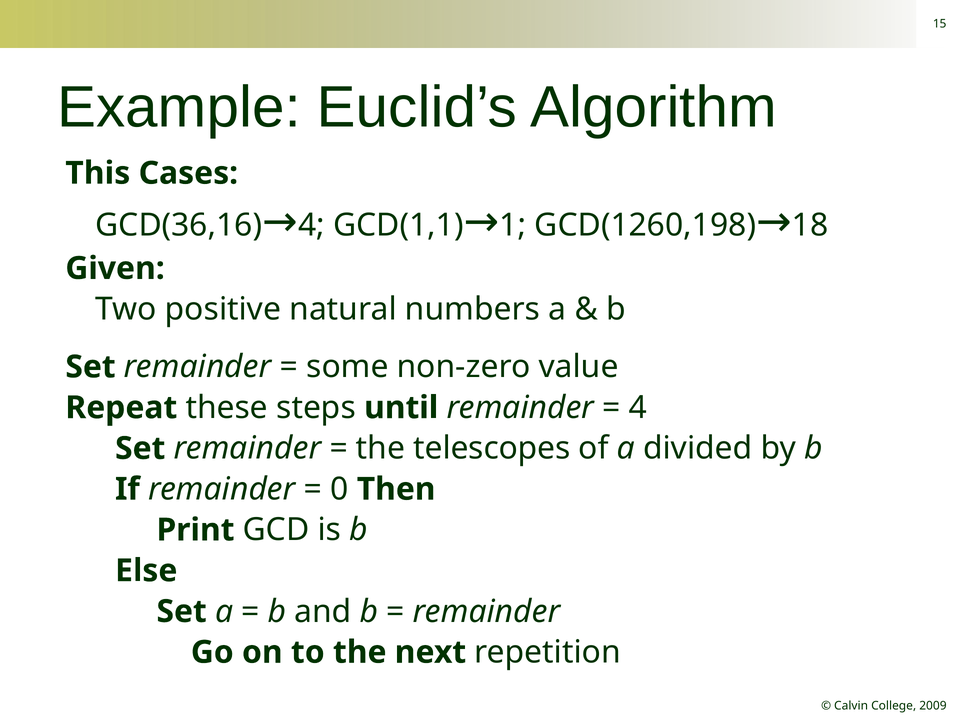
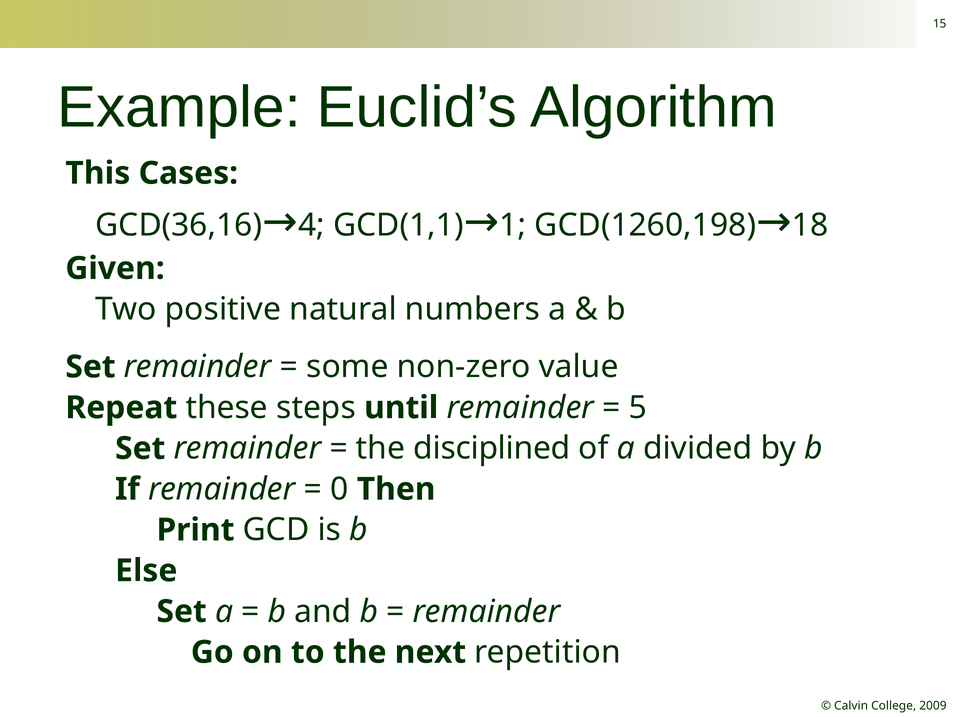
4: 4 -> 5 (638, 408)
telescopes: telescopes -> disciplined (492, 448)
